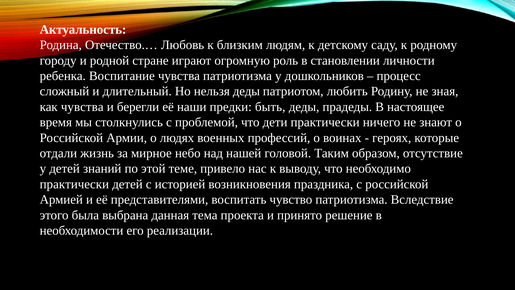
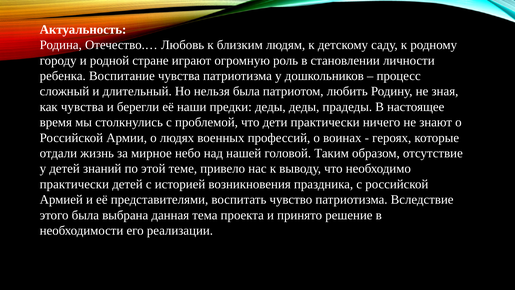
нельзя деды: деды -> была (246, 91)
предки быть: быть -> деды (270, 107)
